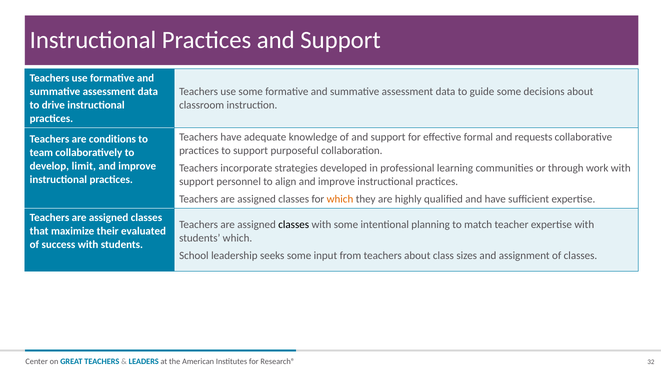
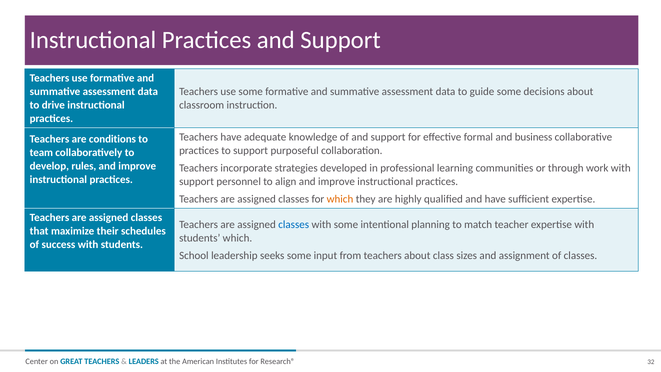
requests: requests -> business (534, 137)
limit: limit -> rules (84, 166)
classes colour: black -> blue (294, 224)
evaluated: evaluated -> schedules (143, 231)
